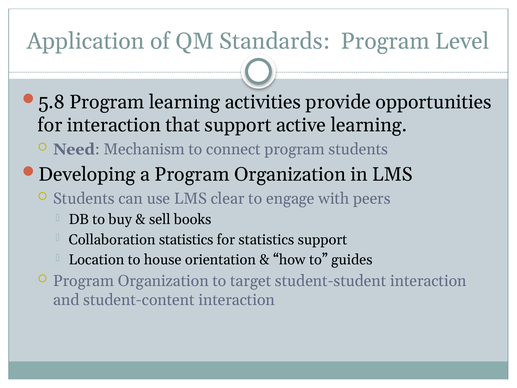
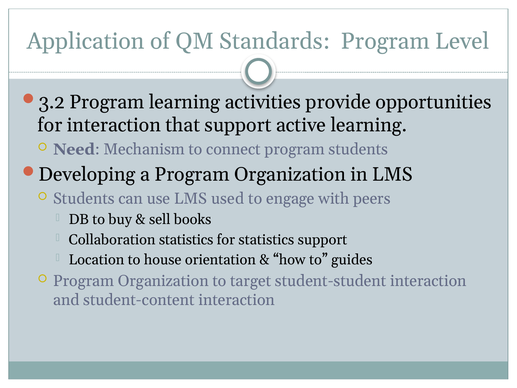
5.8: 5.8 -> 3.2 (52, 102)
clear: clear -> used (228, 198)
